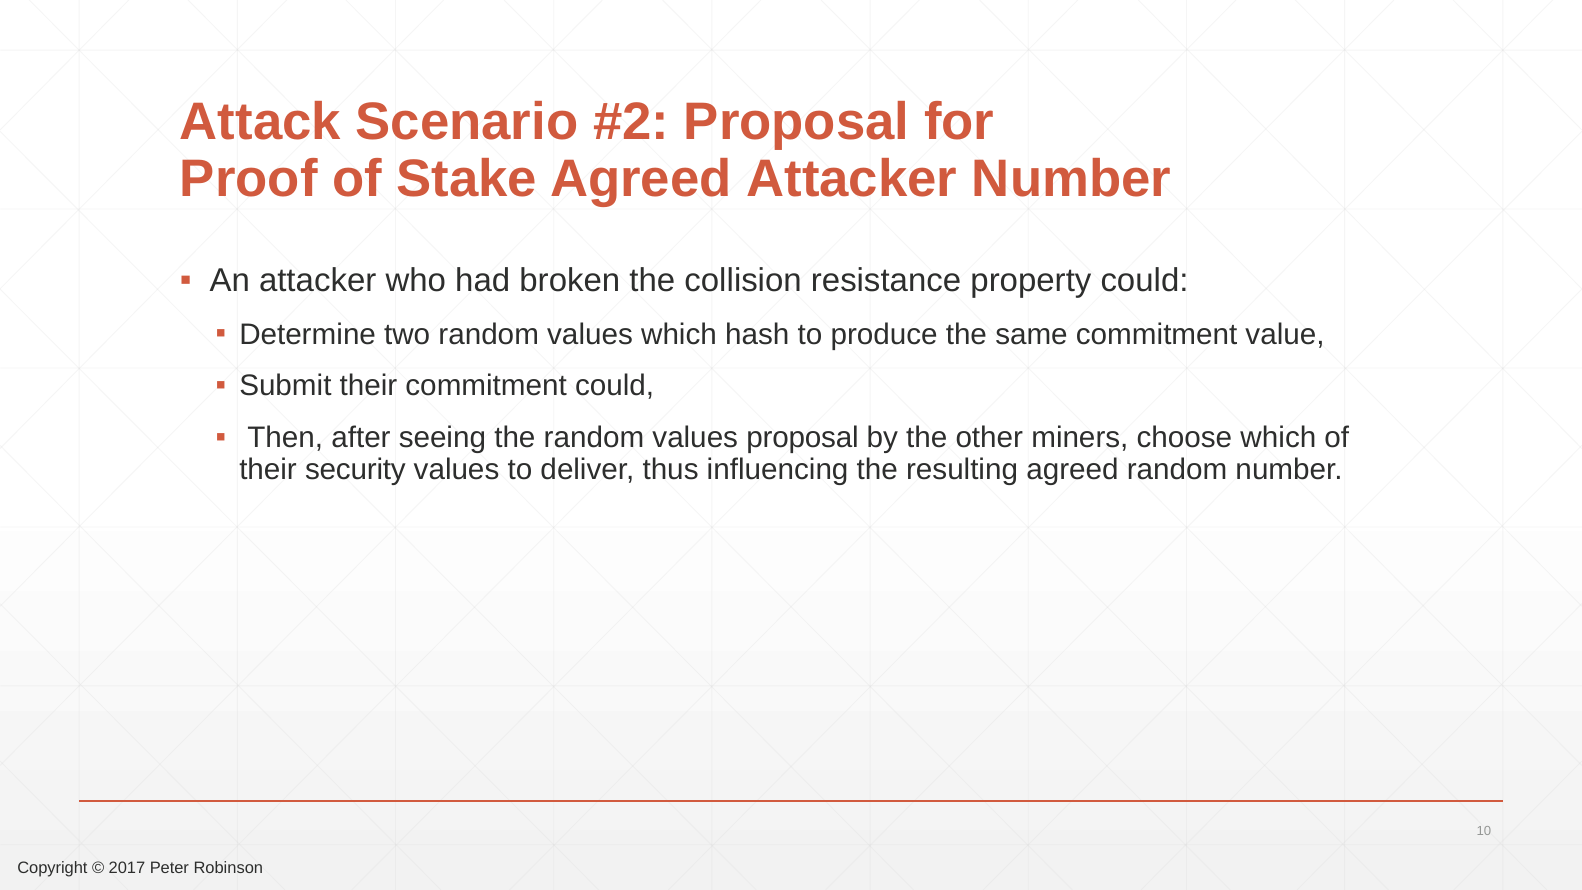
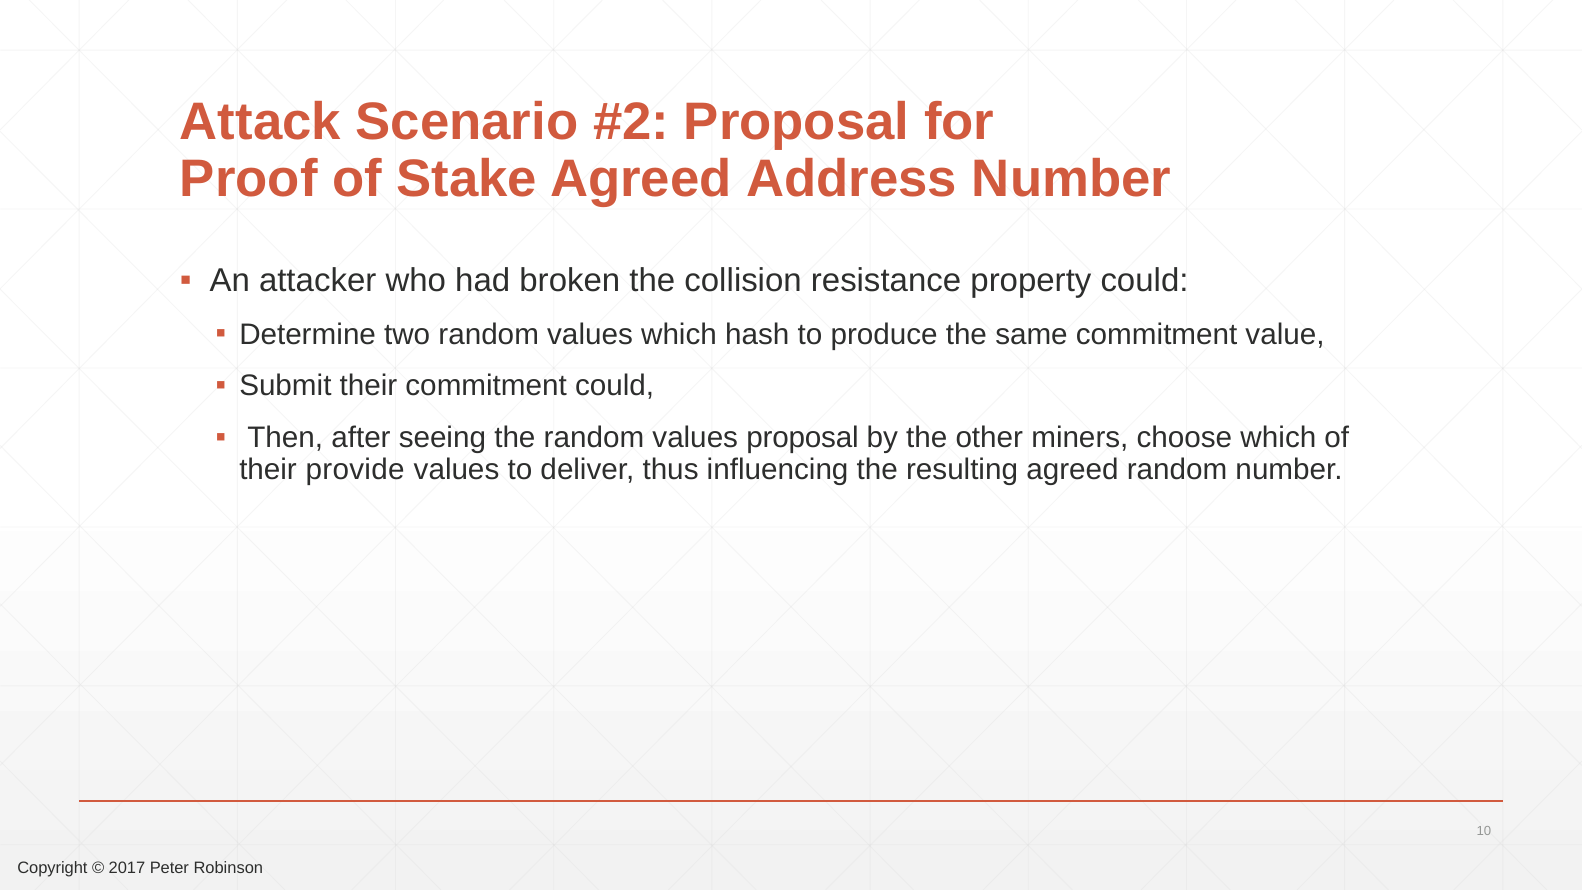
Agreed Attacker: Attacker -> Address (852, 179)
security: security -> provide (355, 470)
